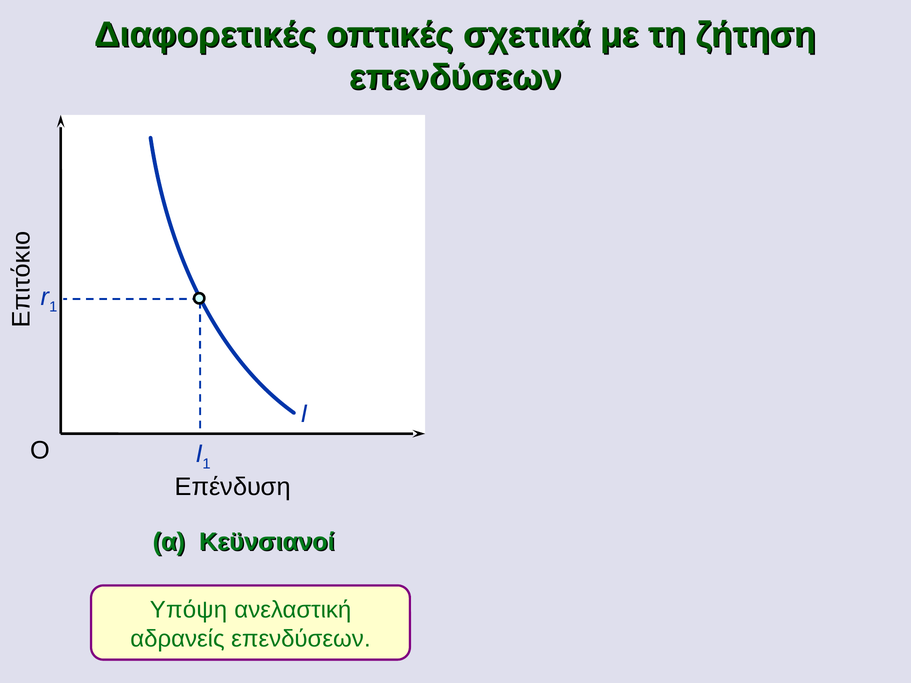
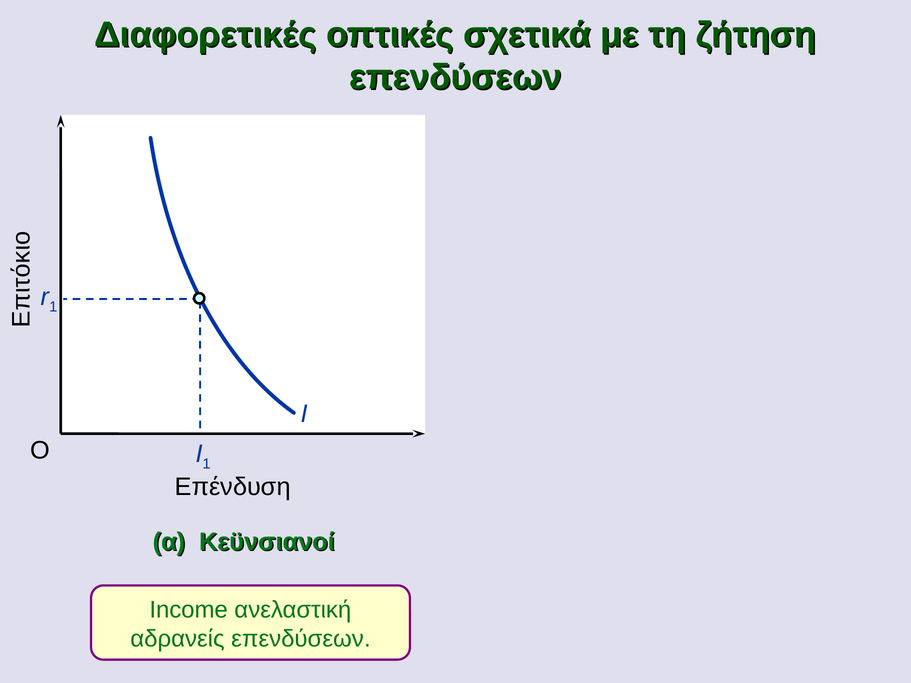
Υπόψη: Υπόψη -> Income (189, 610)
